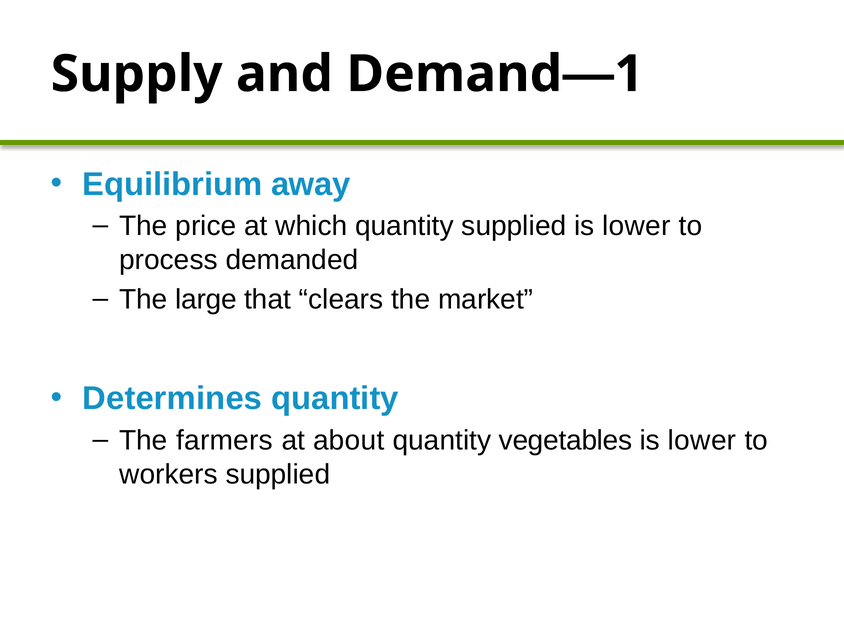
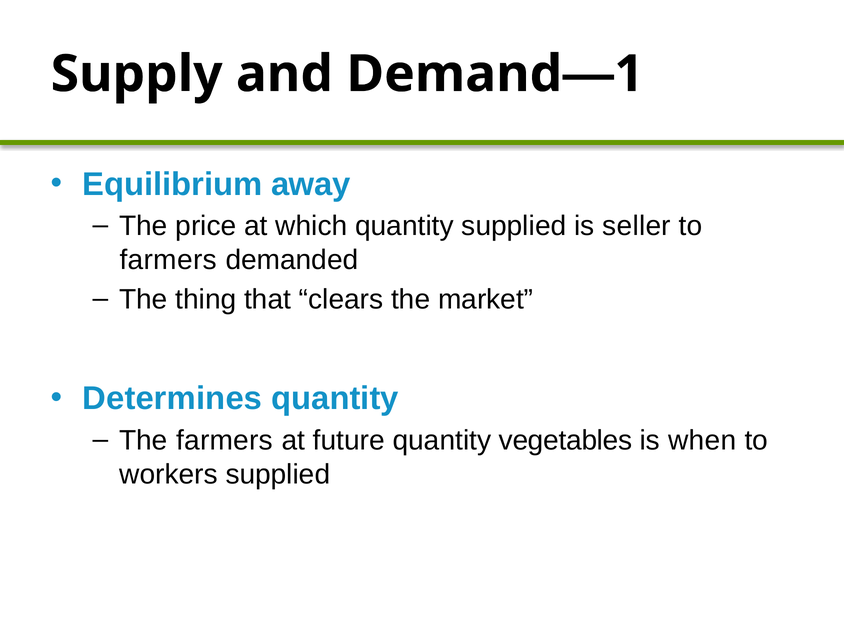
supplied is lower: lower -> seller (637, 226)
process: process -> farmers (168, 260)
large: large -> thing (206, 299)
about: about -> future (349, 441)
lower: lower -> when (702, 441)
